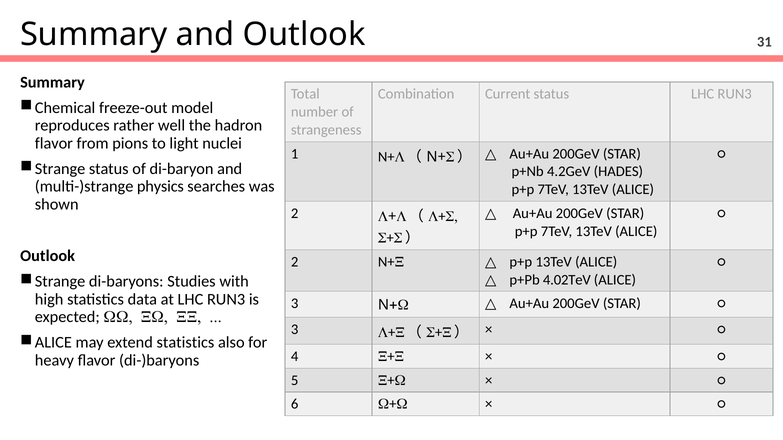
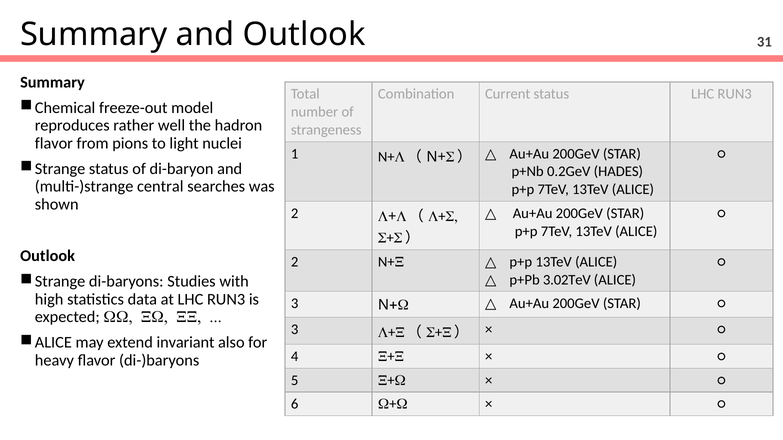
4.2GeV: 4.2GeV -> 0.2GeV (569, 172)
physics: physics -> central (160, 187)
4.02TeV: 4.02TeV -> 3.02TeV (567, 280)
extend statistics: statistics -> invariant (185, 343)
